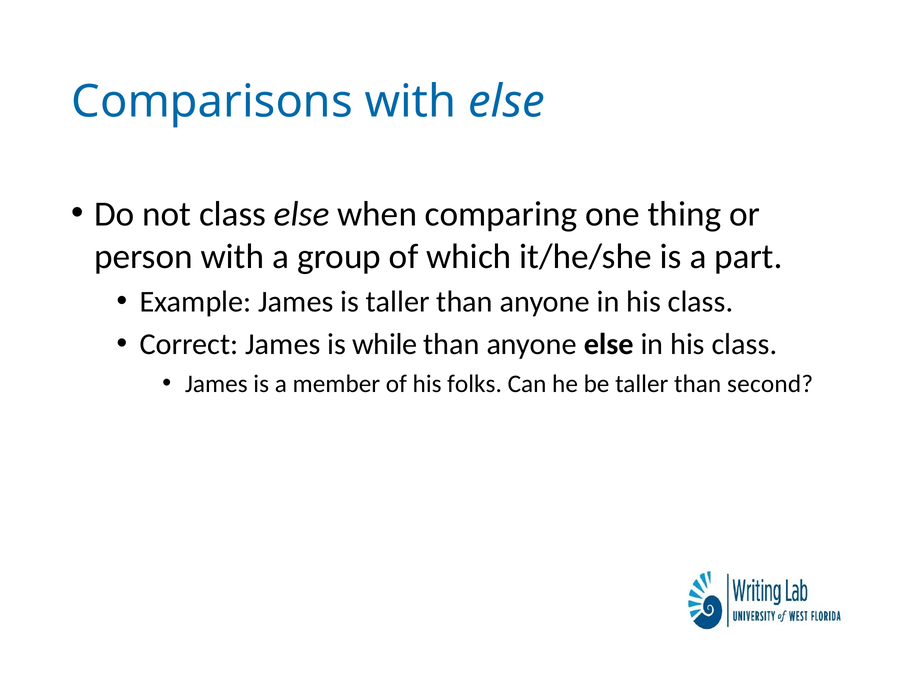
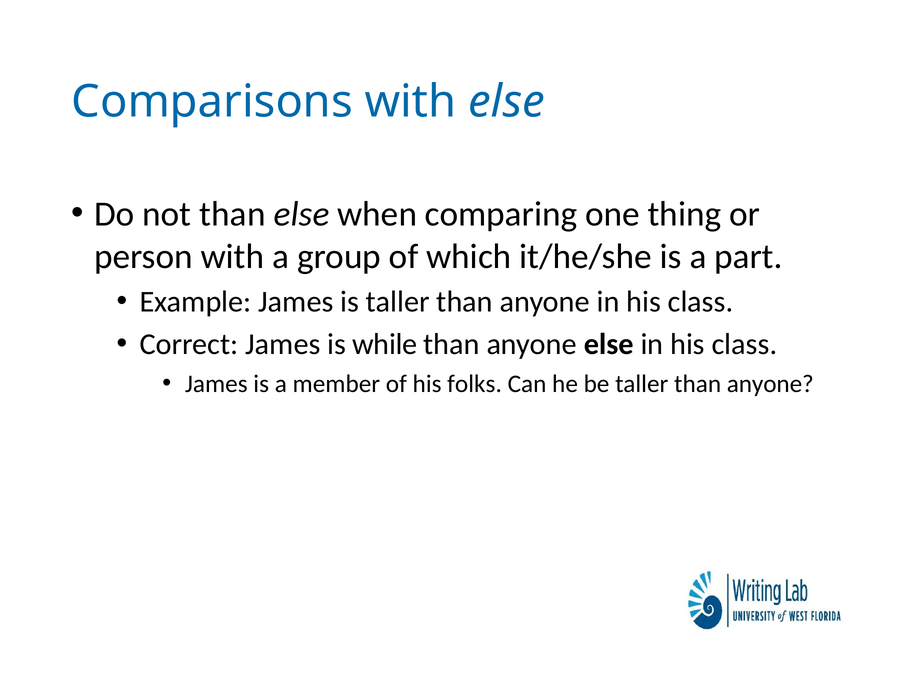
not class: class -> than (232, 214)
be taller than second: second -> anyone (770, 384)
